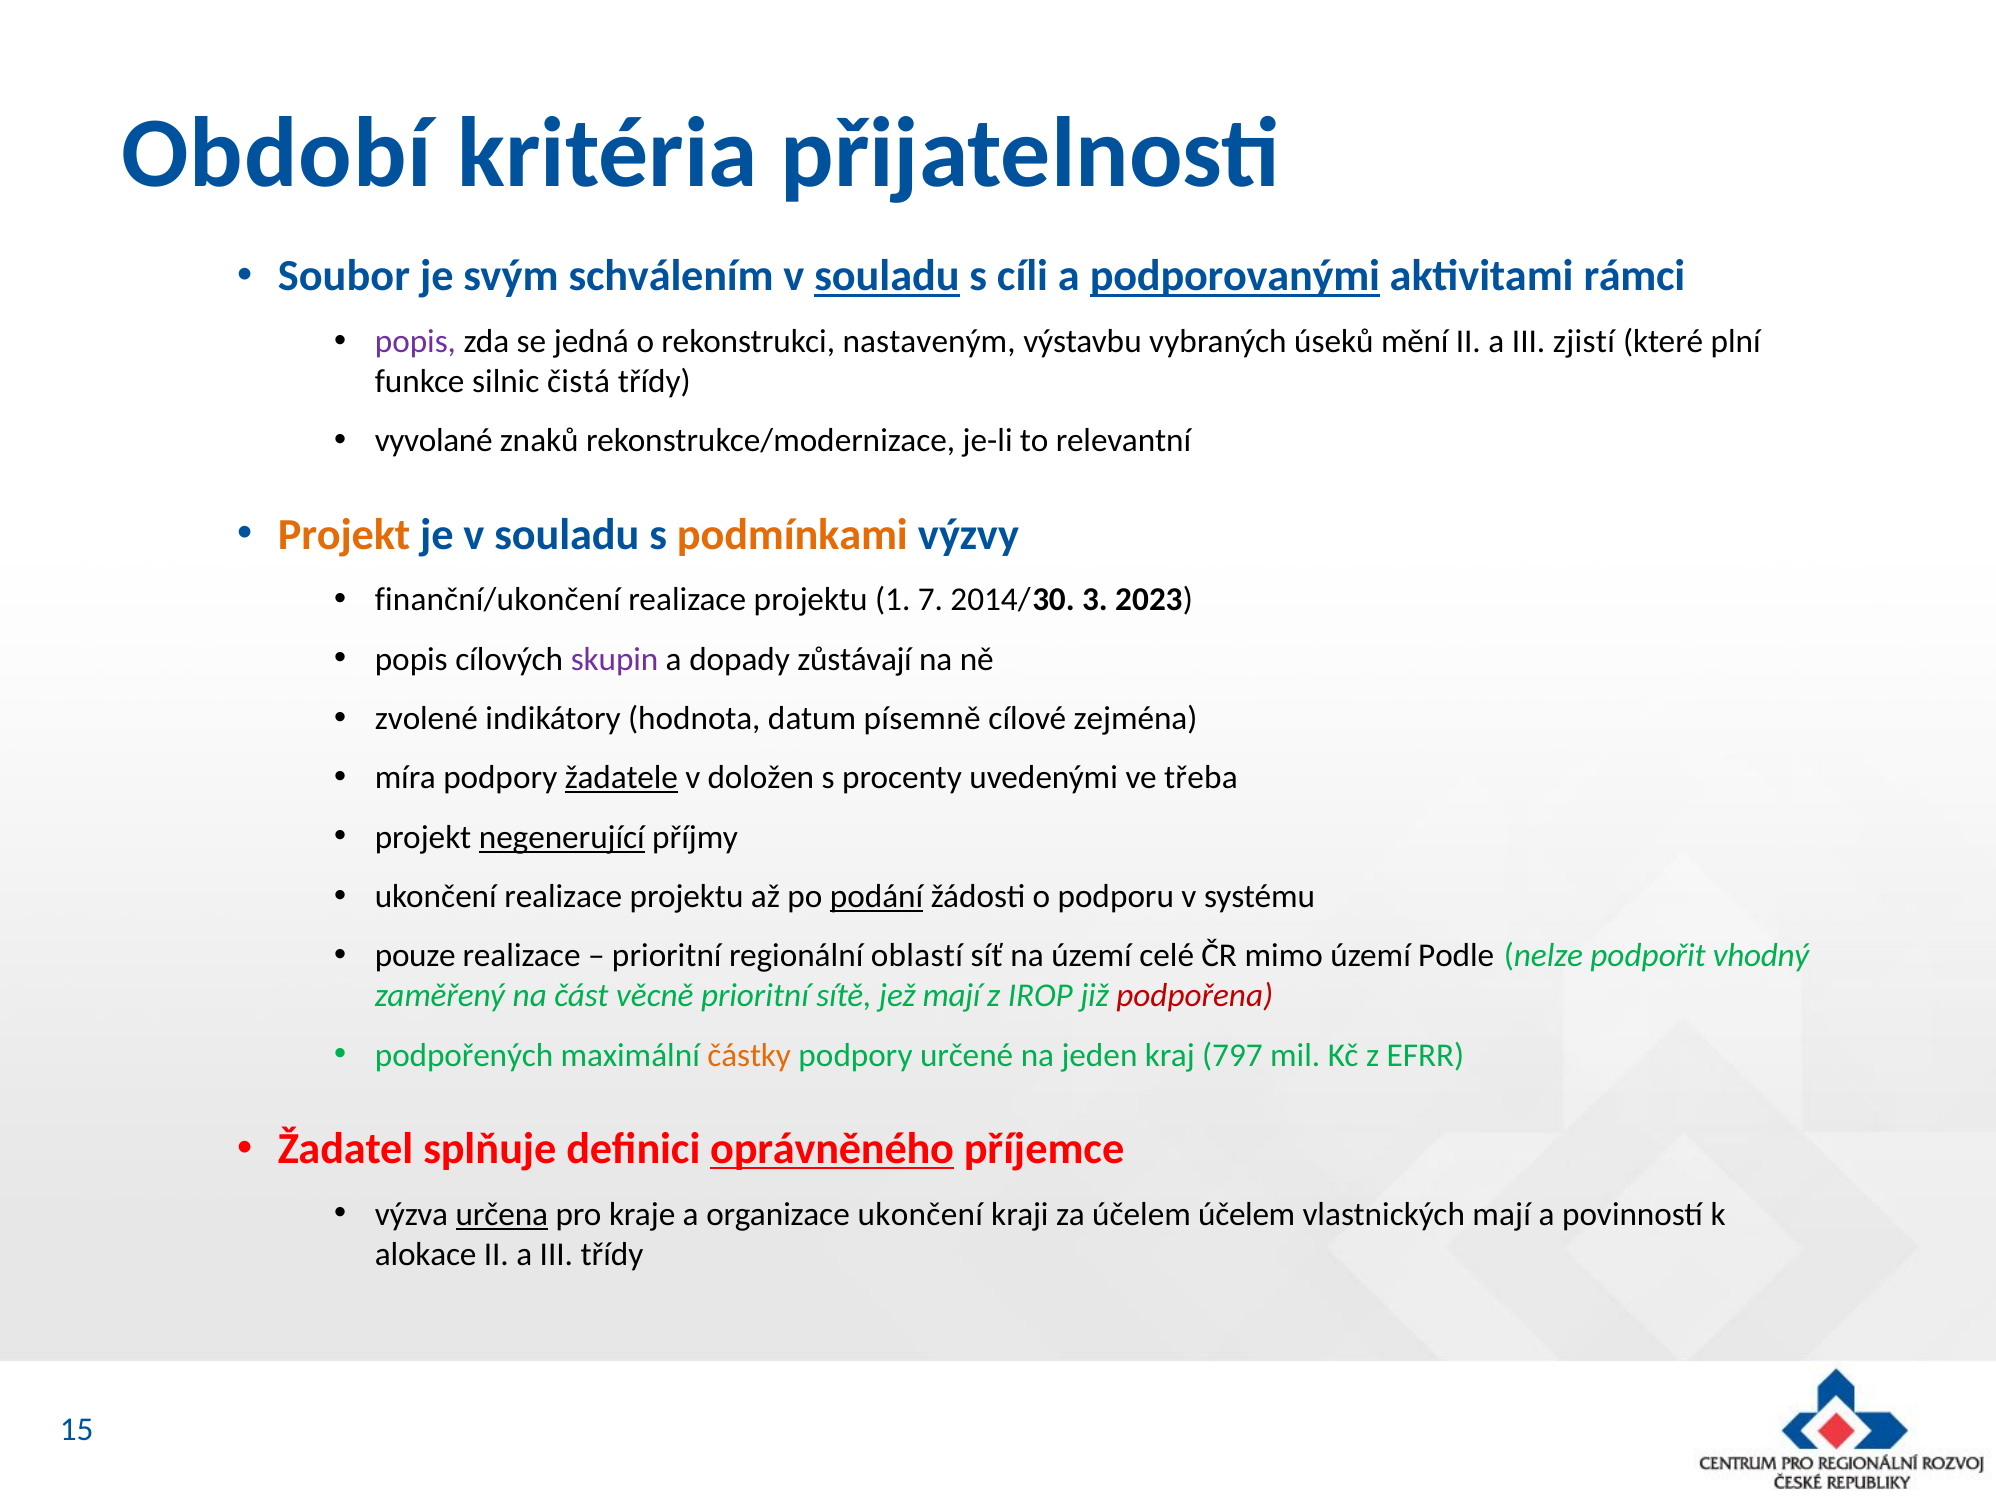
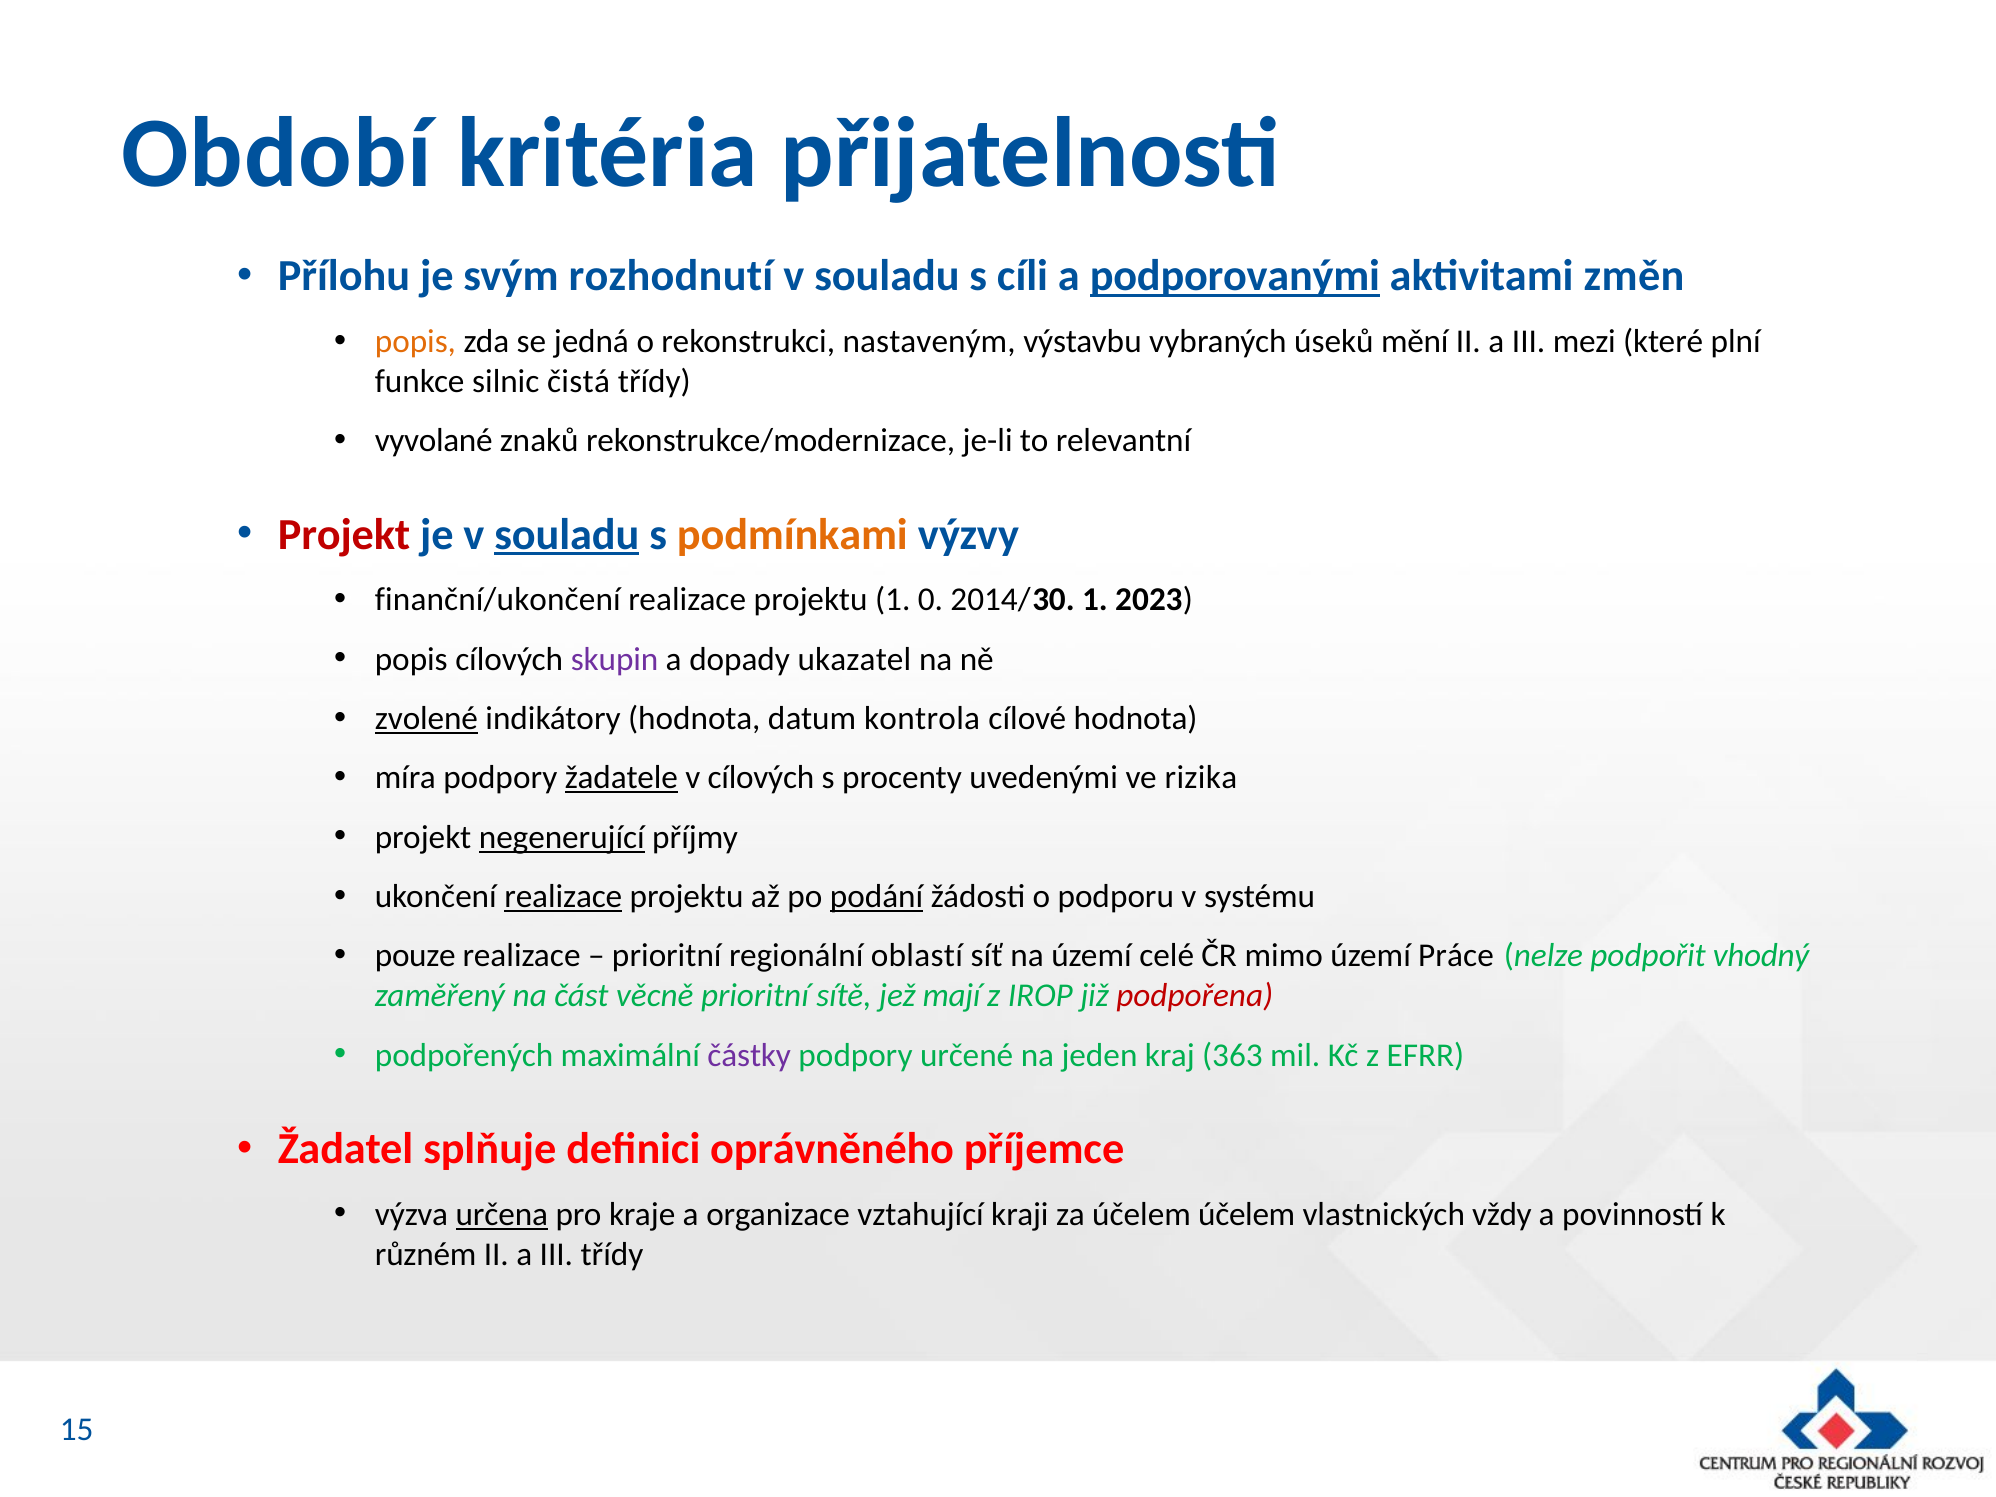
Soubor: Soubor -> Přílohu (344, 276)
schválením: schválením -> rozhodnutí (671, 276)
souladu underline: present -> none (887, 276)
rámci: rámci -> změn (1634, 276)
popis colour: purple -> orange (415, 342)
zjistí: zjistí -> mezi (1584, 342)
Projekt colour: orange -> red (344, 535)
souladu underline: none -> present (567, 535)
7: 7 -> 0 (930, 600)
2014/30 3: 3 -> 1 (1095, 600)
zůstávají: zůstávají -> ukazatel (854, 659)
zvolené underline: none -> present (426, 719)
písemně: písemně -> kontrola (922, 719)
cílové zejména: zejména -> hodnota (1136, 719)
v doložen: doložen -> cílových (761, 778)
třeba: třeba -> rizika (1201, 778)
realizace underline: none -> present (563, 897)
Podle: Podle -> Práce (1456, 956)
částky colour: orange -> purple (749, 1055)
797: 797 -> 363 (1232, 1055)
oprávněného underline: present -> none (832, 1149)
organizace ukončení: ukončení -> vztahující (921, 1214)
vlastnických mají: mají -> vždy (1502, 1214)
alokace: alokace -> různém (426, 1254)
